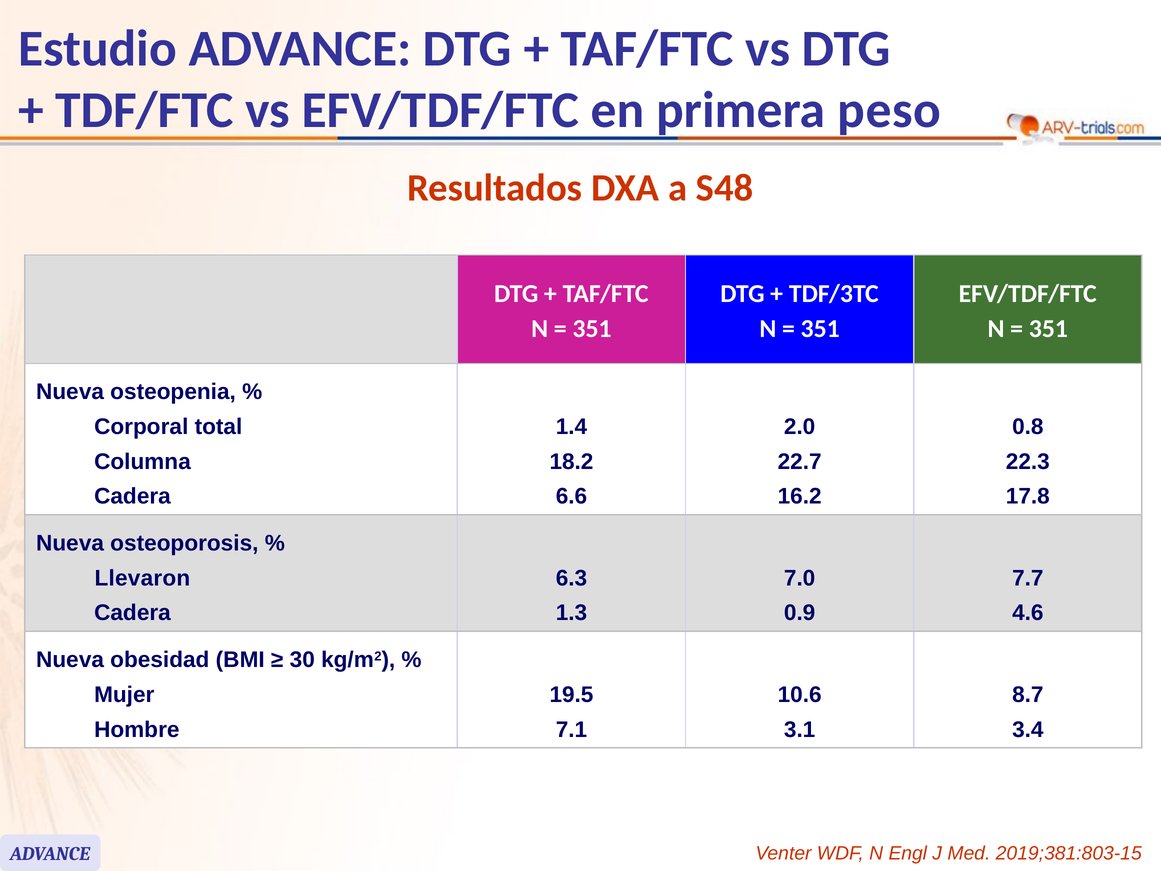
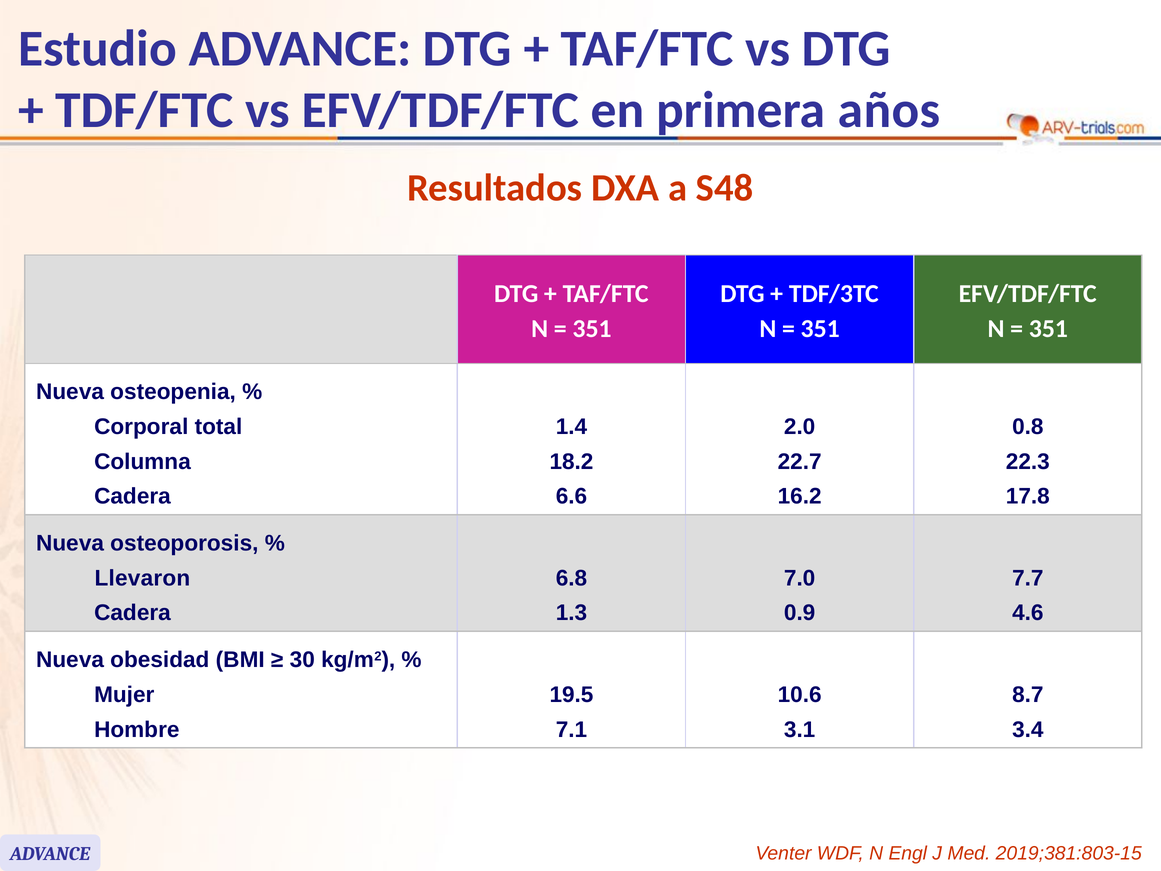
peso: peso -> años (889, 110)
6.3: 6.3 -> 6.8 (571, 578)
